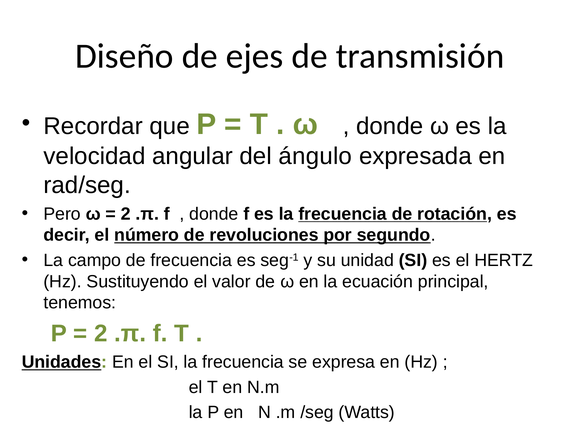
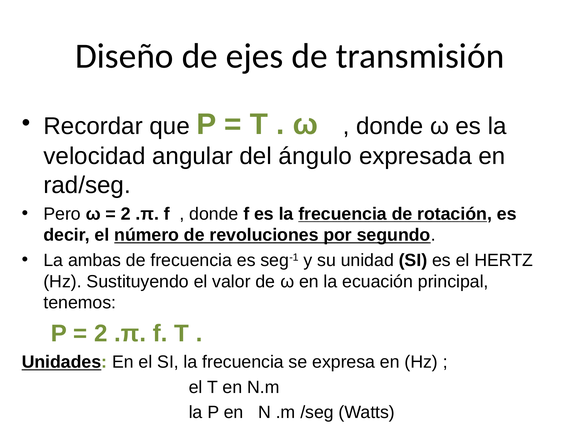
campo: campo -> ambas (95, 260)
